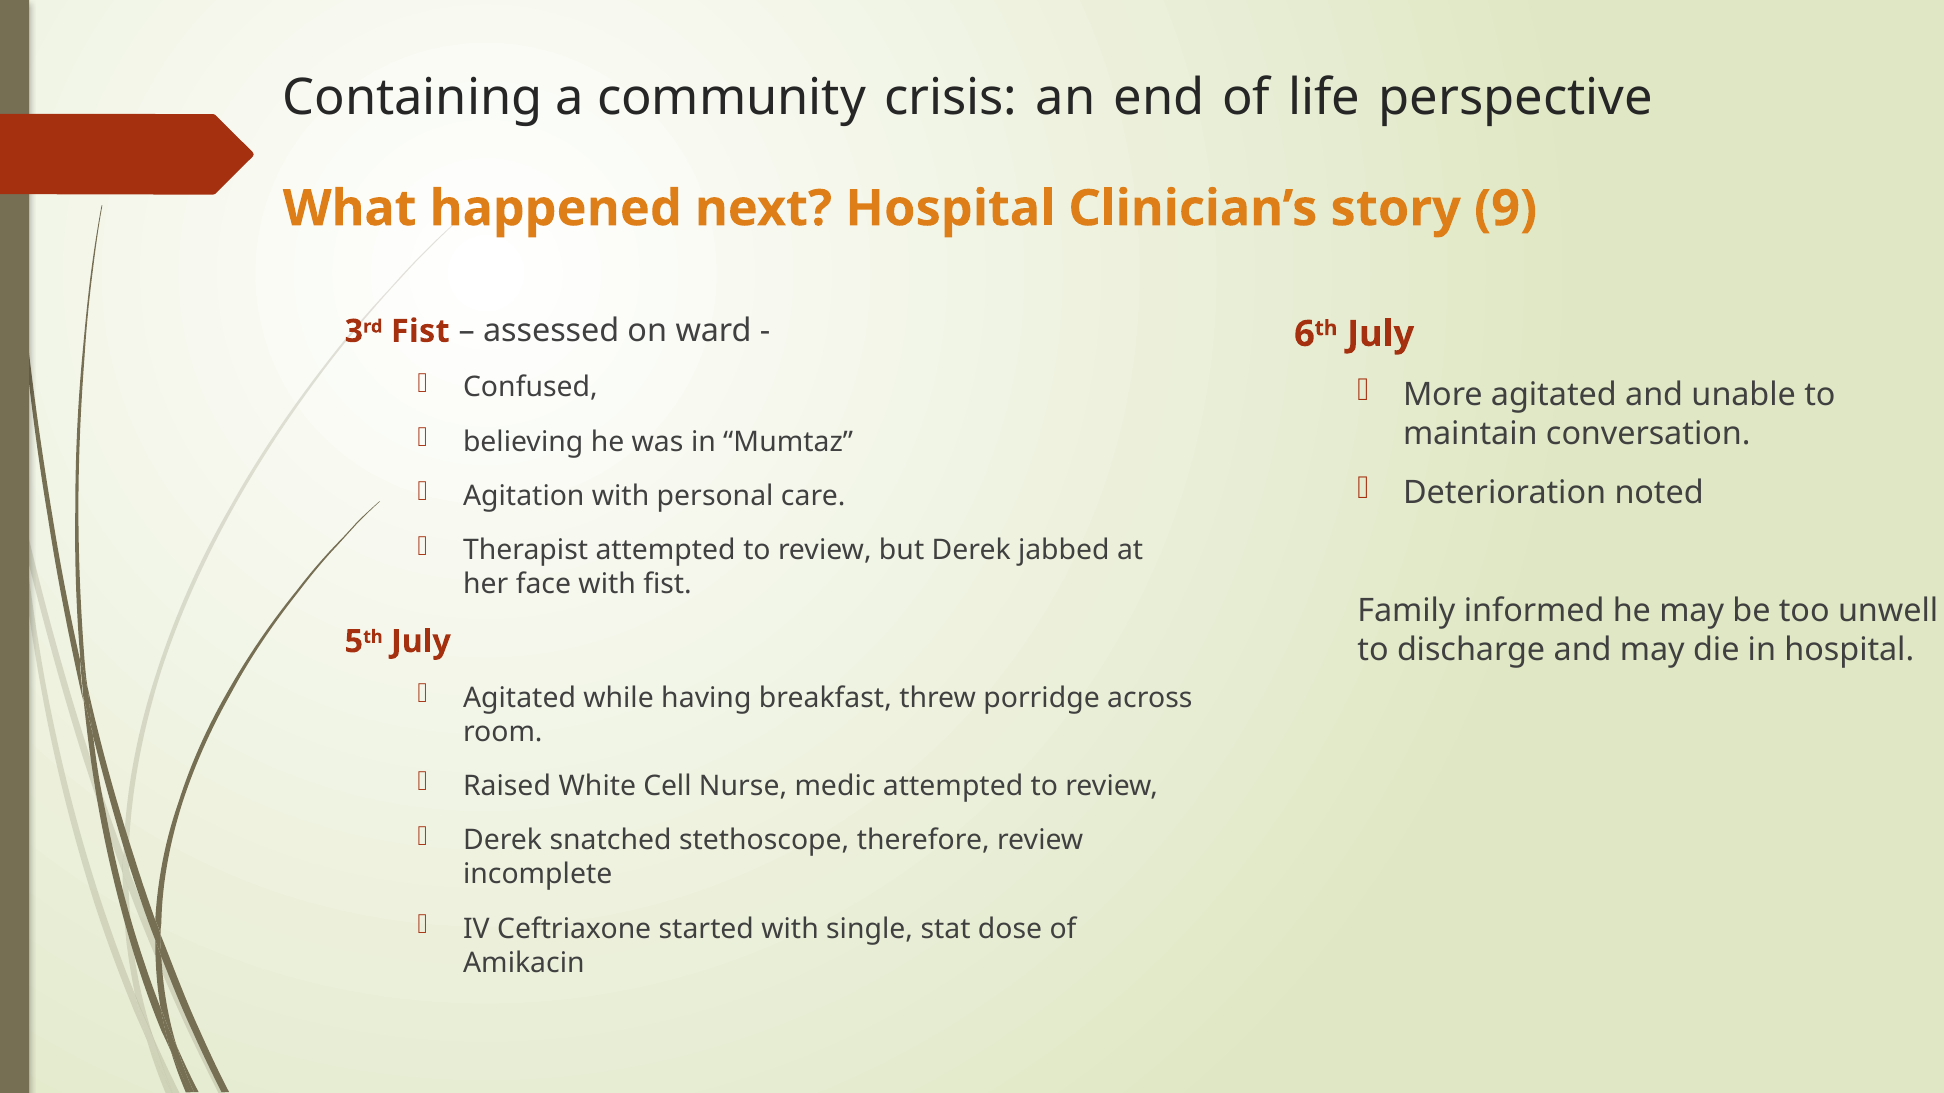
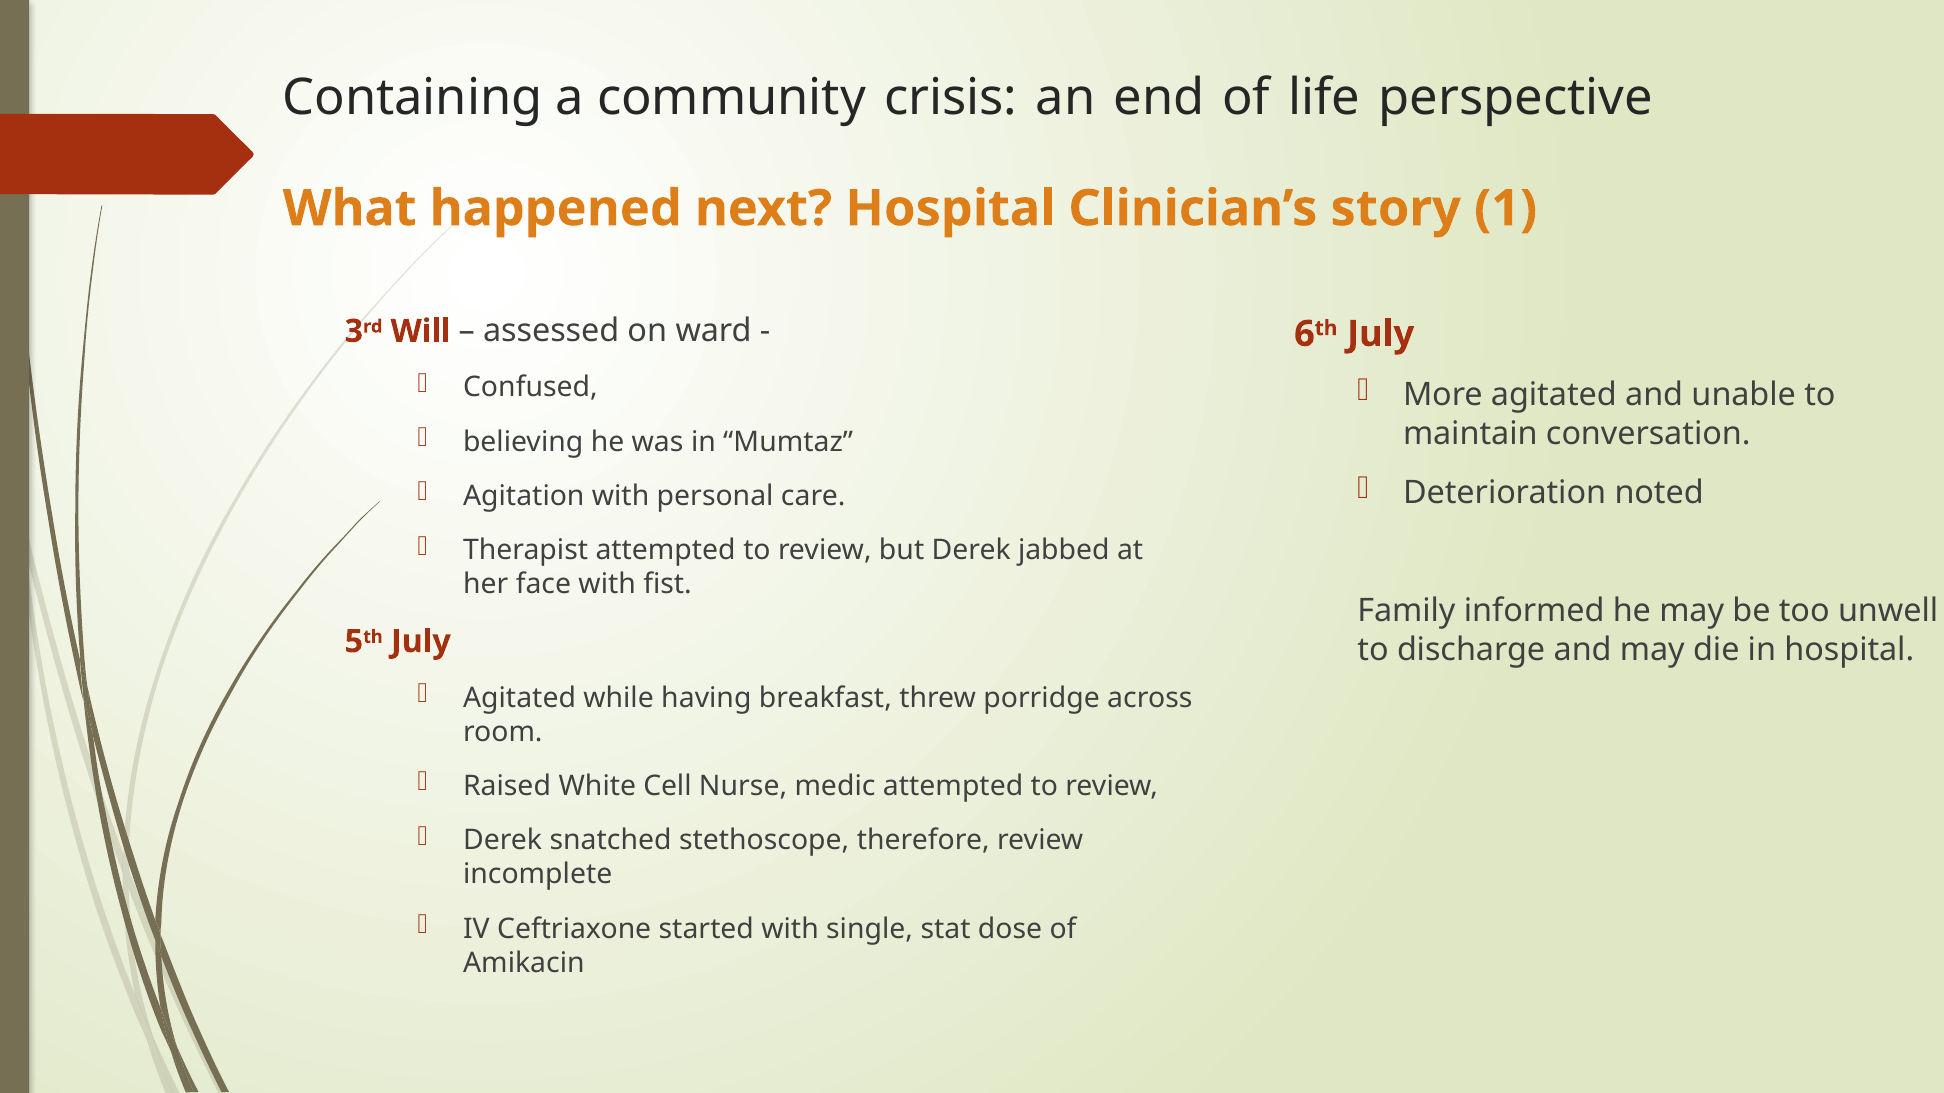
9: 9 -> 1 (1506, 209)
3rd Fist: Fist -> Will (420, 331)
